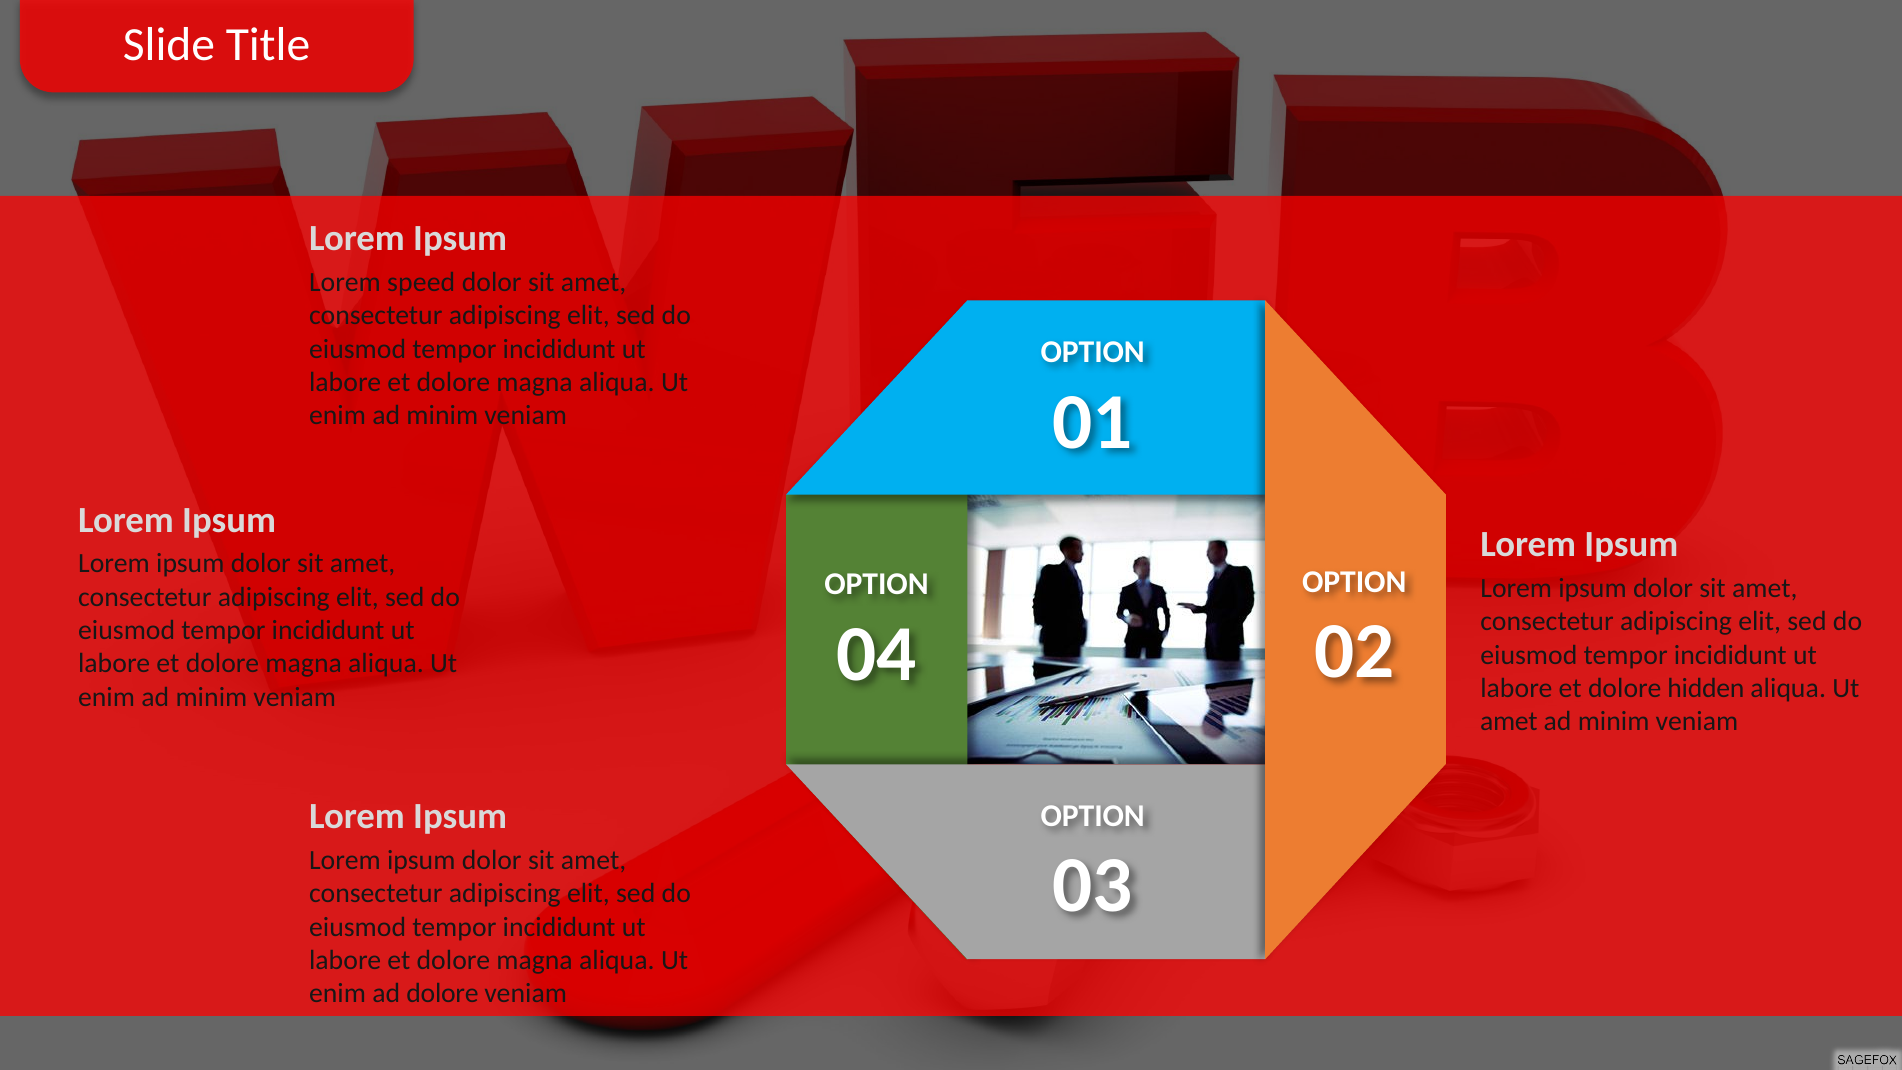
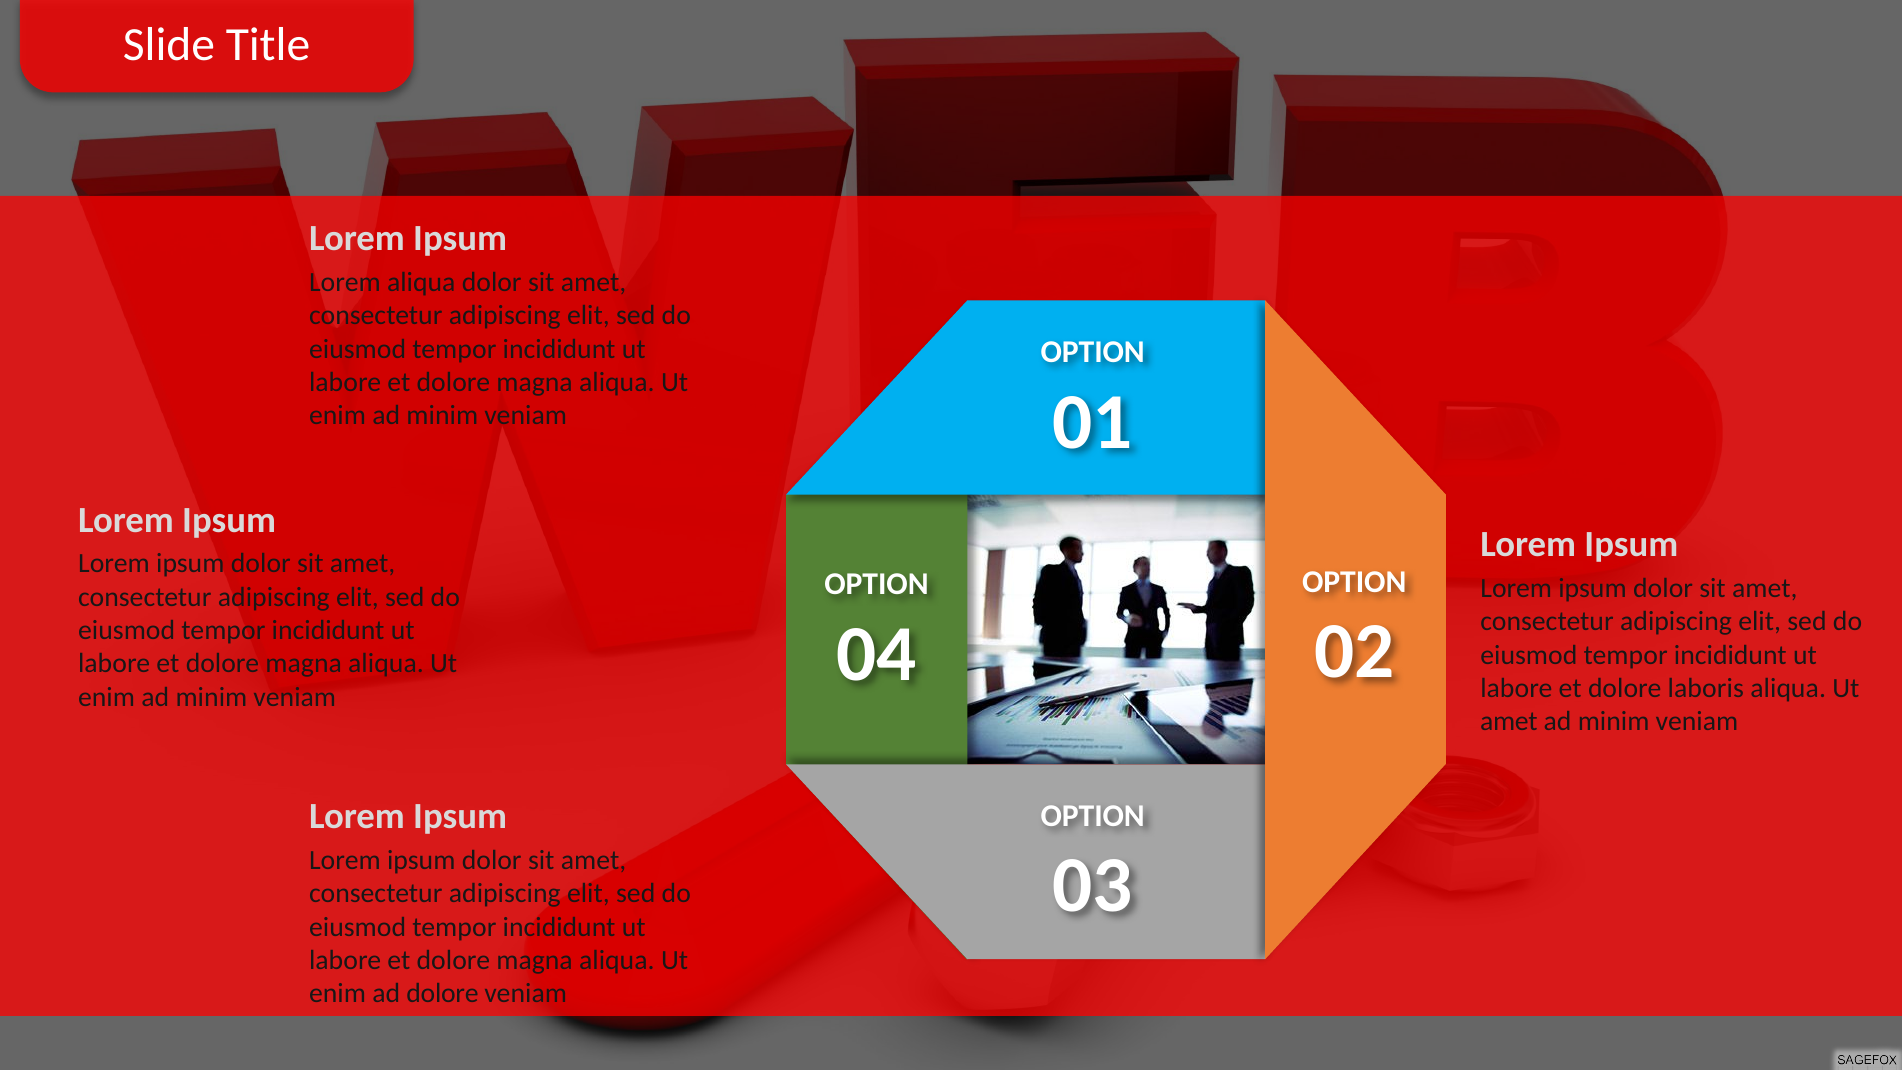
Lorem speed: speed -> aliqua (421, 282)
hidden: hidden -> laboris (1706, 688)
